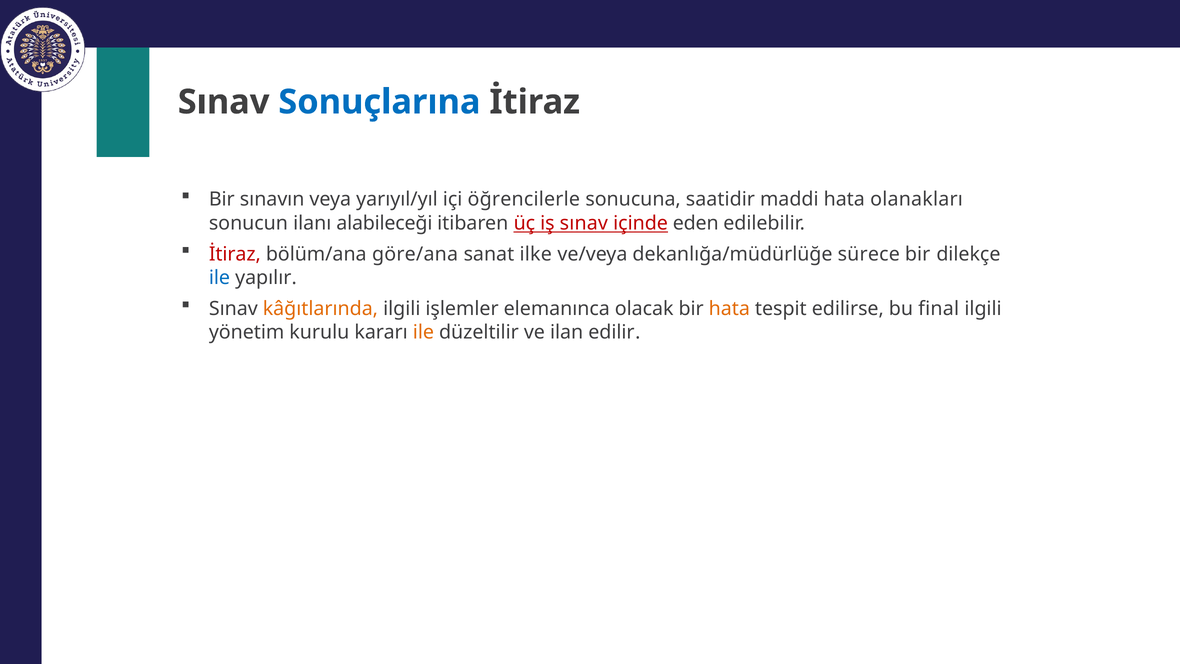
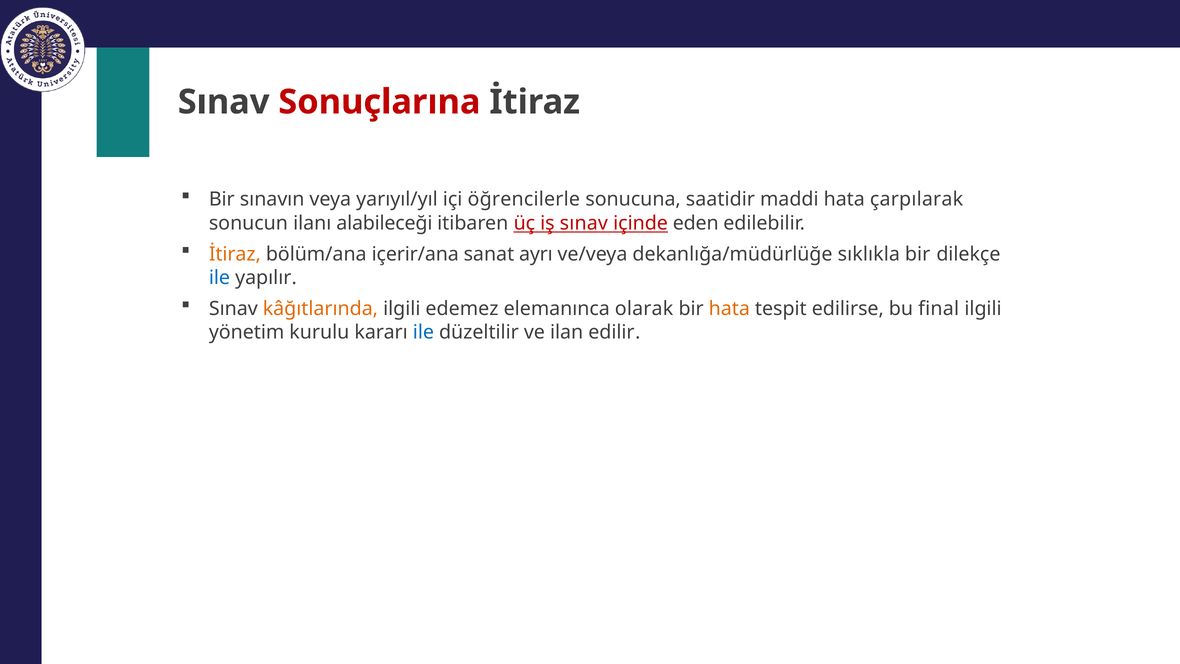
Sonuçlarına colour: blue -> red (379, 102)
olanakları: olanakları -> çarpılarak (917, 199)
İtiraz colour: red -> orange (235, 254)
göre/ana: göre/ana -> içerir/ana (415, 254)
ilke: ilke -> ayrı (536, 254)
sürece: sürece -> sıklıkla (869, 254)
işlemler: işlemler -> edemez (462, 309)
olacak: olacak -> olarak (644, 309)
ile colour: orange -> blue (423, 332)
